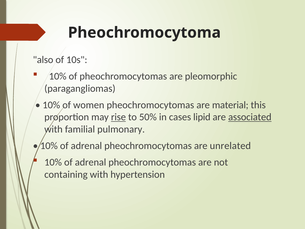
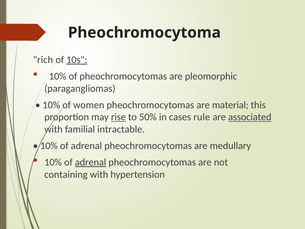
also: also -> rich (43, 60)
10s underline: none -> present (77, 60)
lipid: lipid -> rule (202, 117)
pulmonary: pulmonary -> intractable (121, 129)
unrelated: unrelated -> medullary (230, 146)
adrenal underline: none -> present (91, 162)
